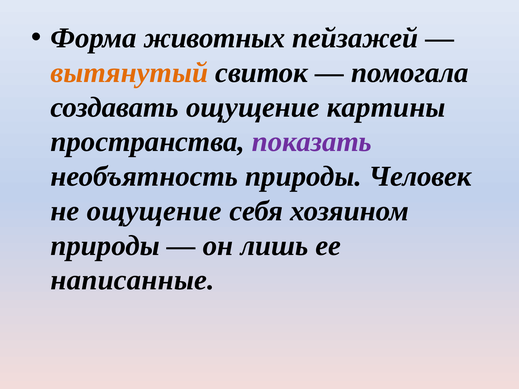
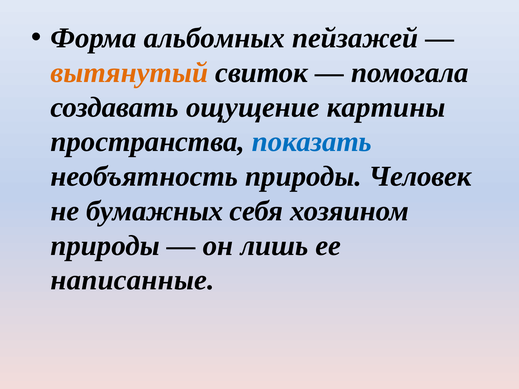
животных: животных -> альбомных (214, 38)
показать colour: purple -> blue (312, 142)
не ощущение: ощущение -> бумажных (155, 211)
